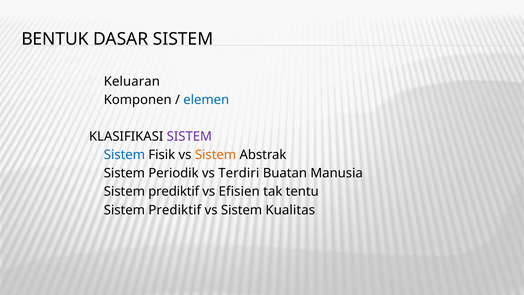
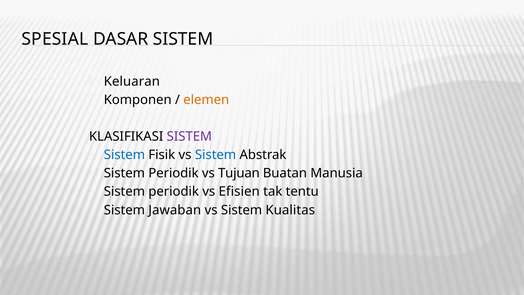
BENTUK: BENTUK -> SPESIAL (55, 39)
elemen colour: blue -> orange (206, 100)
Sistem colour: orange -> blue (216, 155)
Terdiri: Terdiri -> Tujuan (239, 173)
prediktif: prediktif -> periodik (174, 191)
Prediktif: Prediktif -> Jawaban (175, 210)
